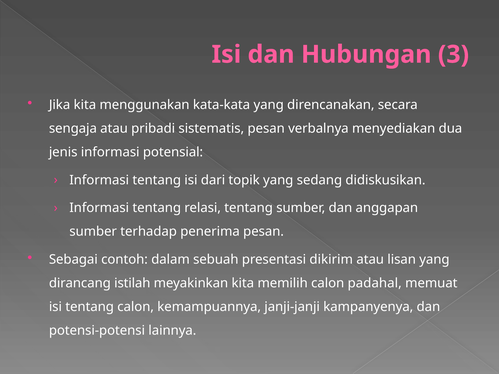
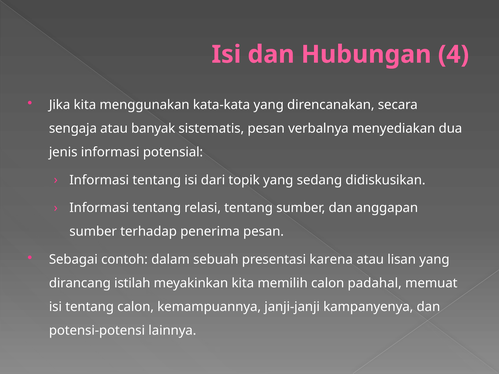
3: 3 -> 4 (453, 54)
pribadi: pribadi -> banyak (153, 129)
dikirim: dikirim -> karena (331, 260)
